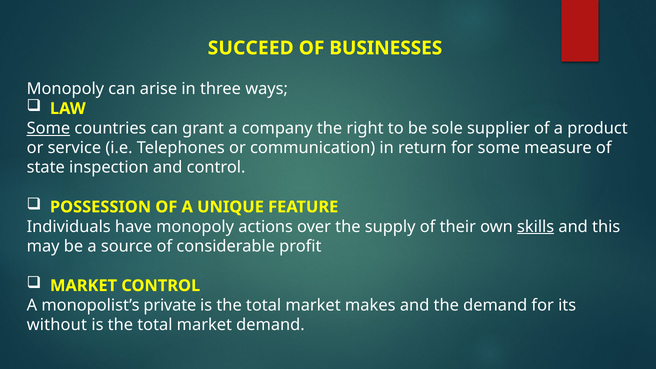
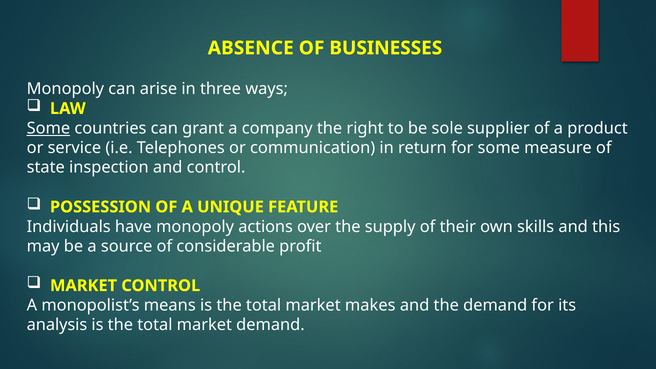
SUCCEED: SUCCEED -> ABSENCE (251, 48)
skills underline: present -> none (536, 227)
private: private -> means (170, 305)
without: without -> analysis (57, 325)
